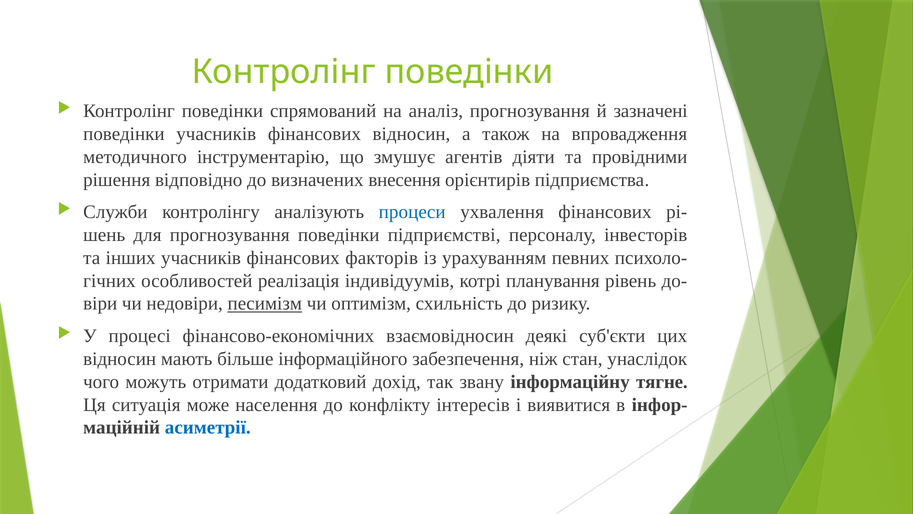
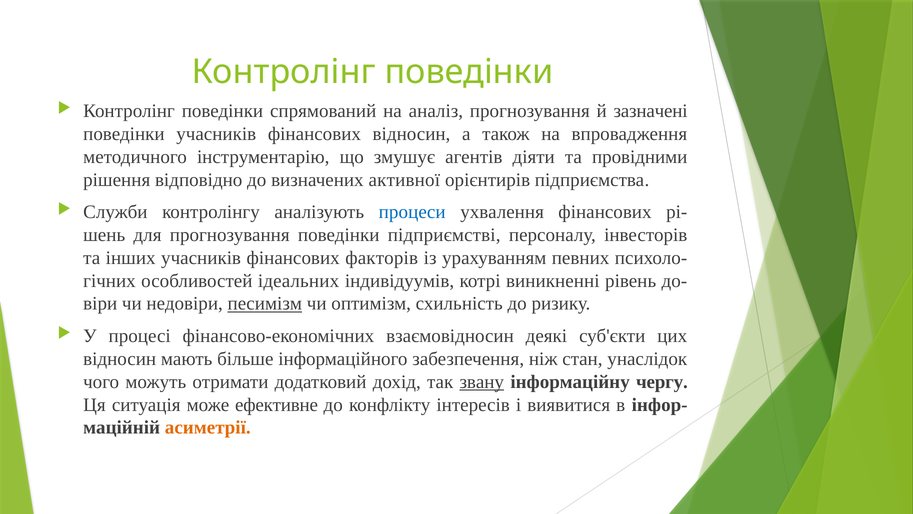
внесення: внесення -> активної (404, 180)
реалізація: реалізація -> ідеальних (299, 281)
планування: планування -> виникненні (553, 281)
звану underline: none -> present (482, 382)
тягне: тягне -> чергу (662, 382)
населення: населення -> ефективне (277, 404)
асиметрії colour: blue -> orange (208, 427)
